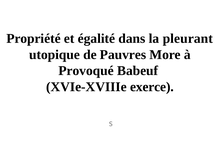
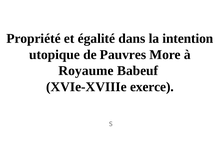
pleurant: pleurant -> intention (188, 38)
Provoqué: Provoqué -> Royaume (86, 71)
